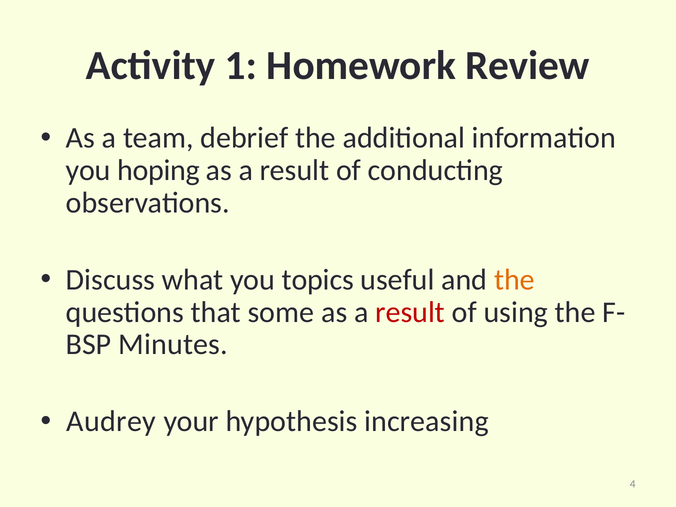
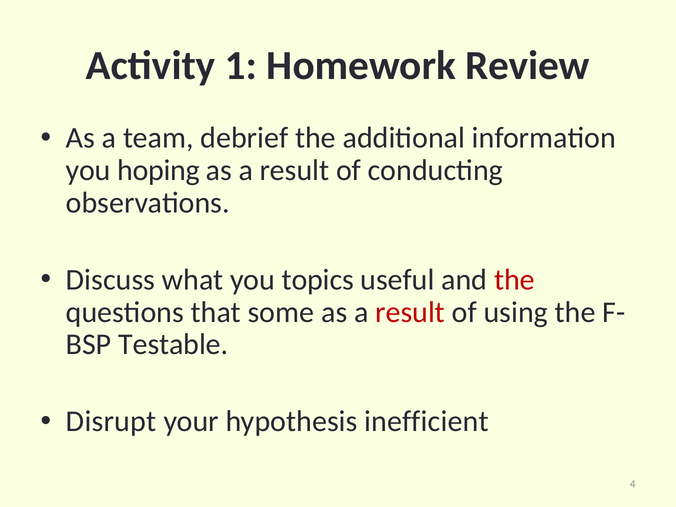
the colour: orange -> red (514, 280)
Minutes: Minutes -> Testable (173, 345)
Audrey: Audrey -> Disrupt (111, 422)
increasing: increasing -> inefficient (426, 422)
